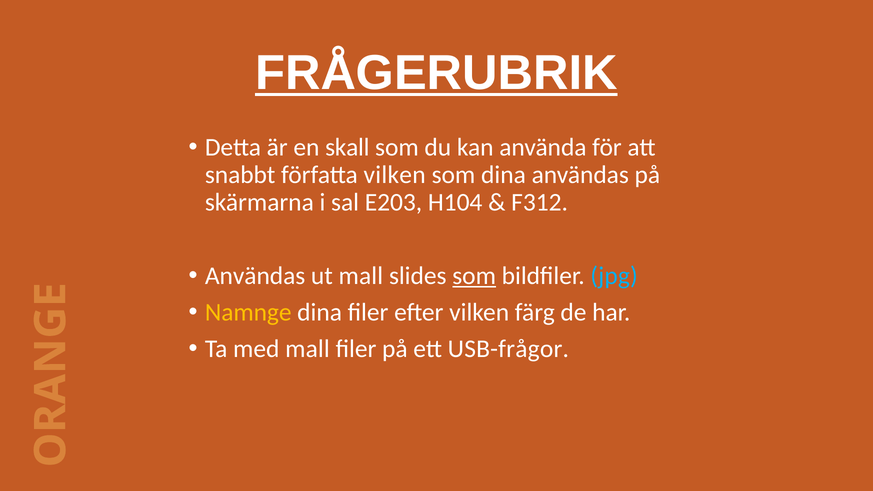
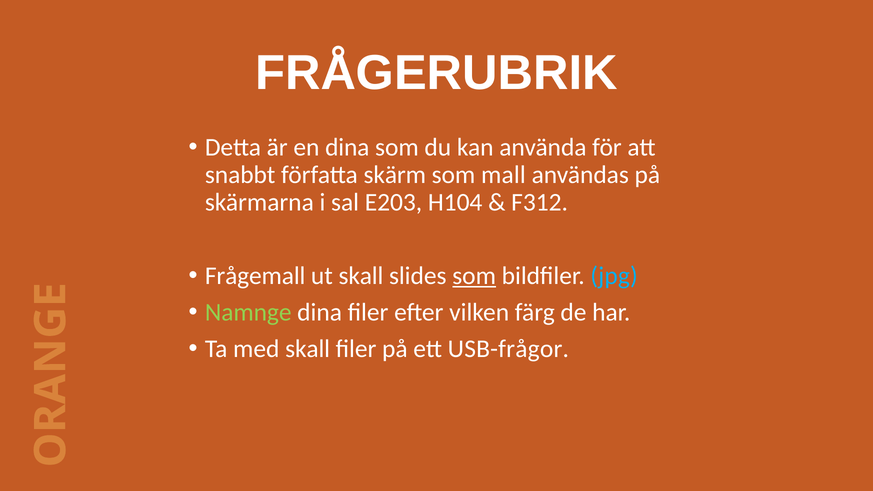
FRÅGERUBRIK underline: present -> none (436, 73)
en skall: skall -> dina (347, 148)
författa vilken: vilken -> skärm (395, 175)
som dina: dina -> mall (503, 175)
Användas: Användas -> Frågemall (255, 276)
ut mall: mall -> skall (361, 276)
Namnge colour: yellow -> light green (248, 312)
med mall: mall -> skall (308, 349)
